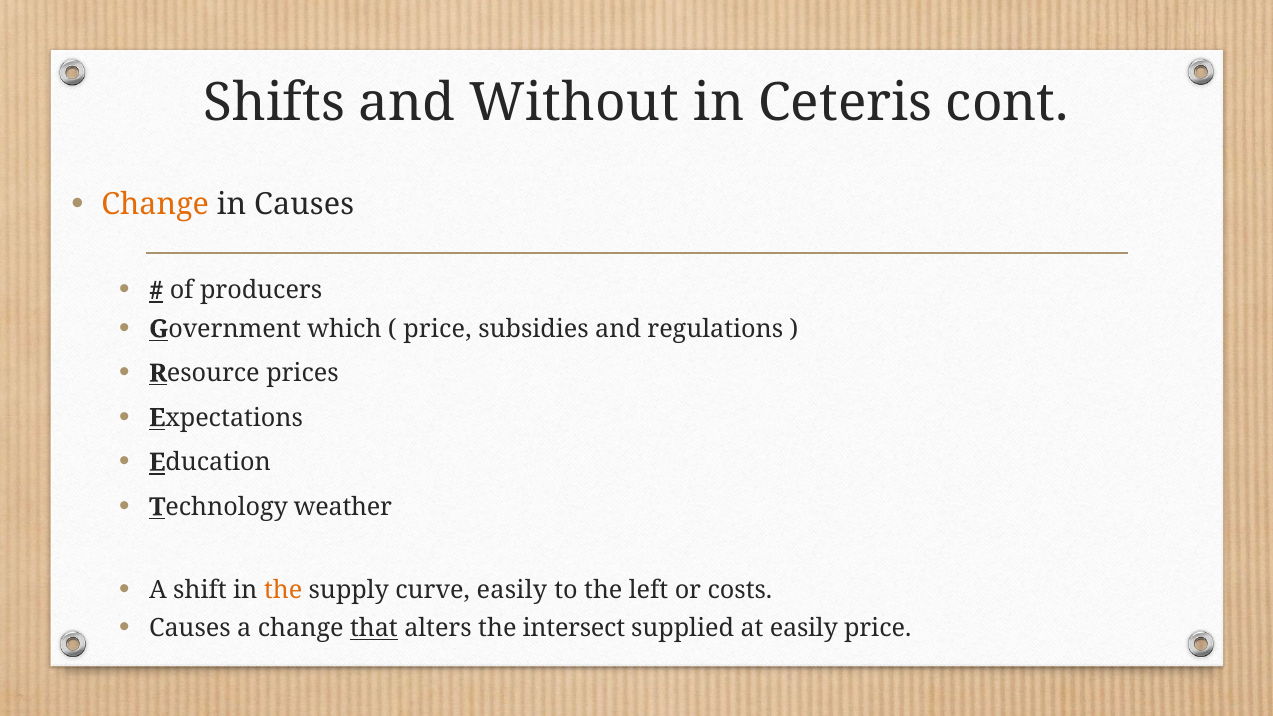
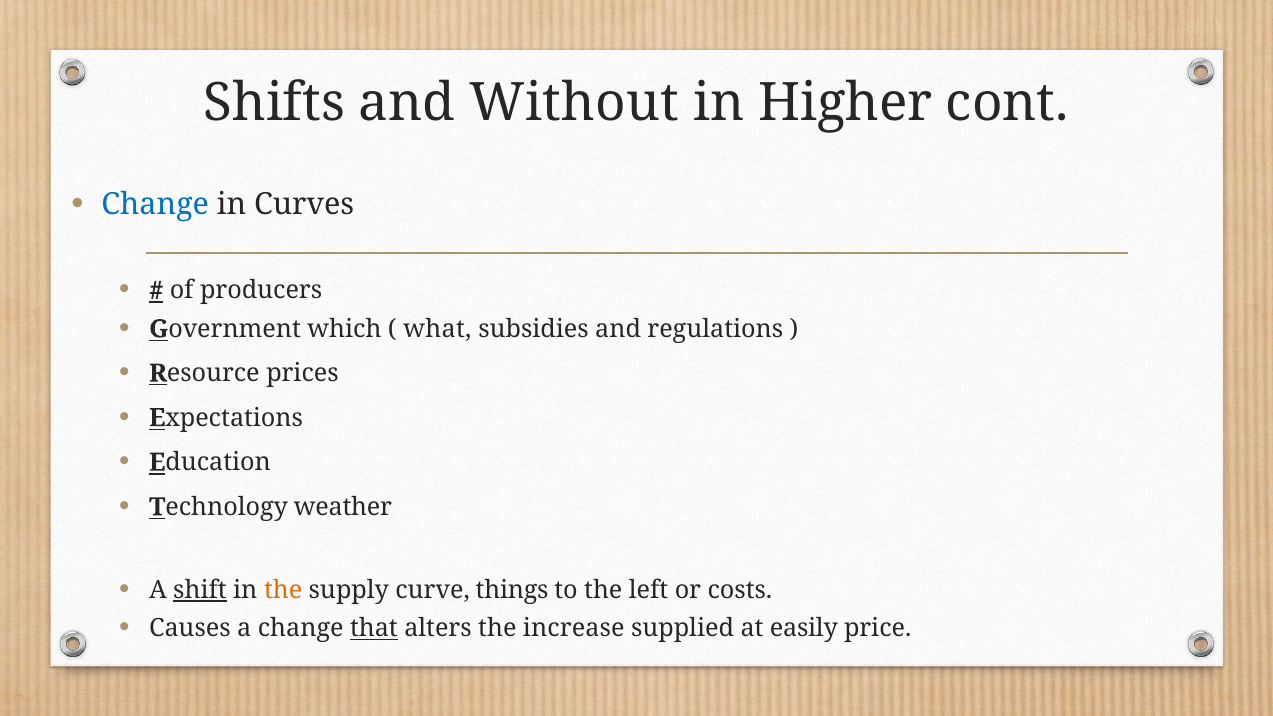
Ceteris: Ceteris -> Higher (845, 103)
Change colour: orange -> blue (155, 205)
in Causes: Causes -> Curves (304, 205)
price: price -> what (437, 329)
shift underline: none -> present (200, 590)
curve easily: easily -> things (512, 590)
intersect: intersect -> increase (574, 629)
